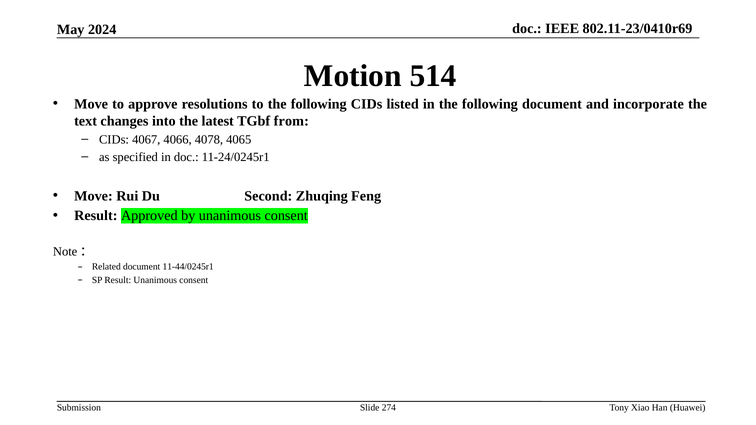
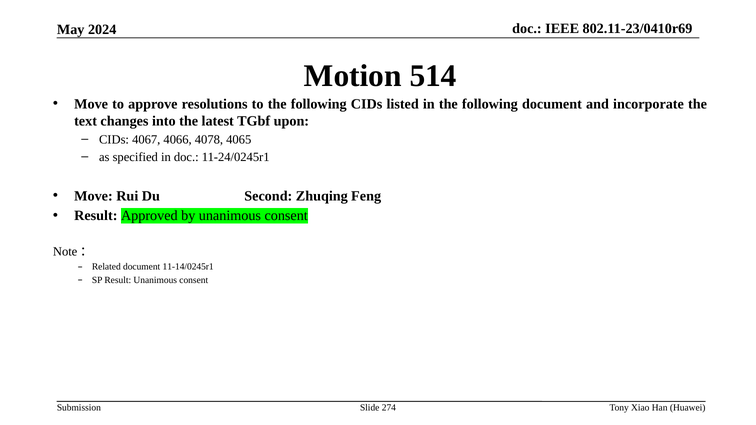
from: from -> upon (291, 121)
11-44/0245r1: 11-44/0245r1 -> 11-14/0245r1 (188, 267)
